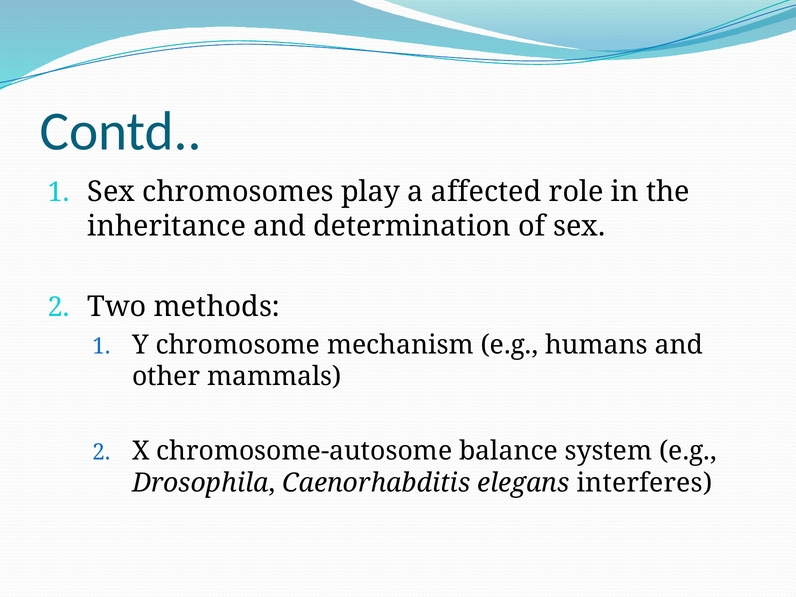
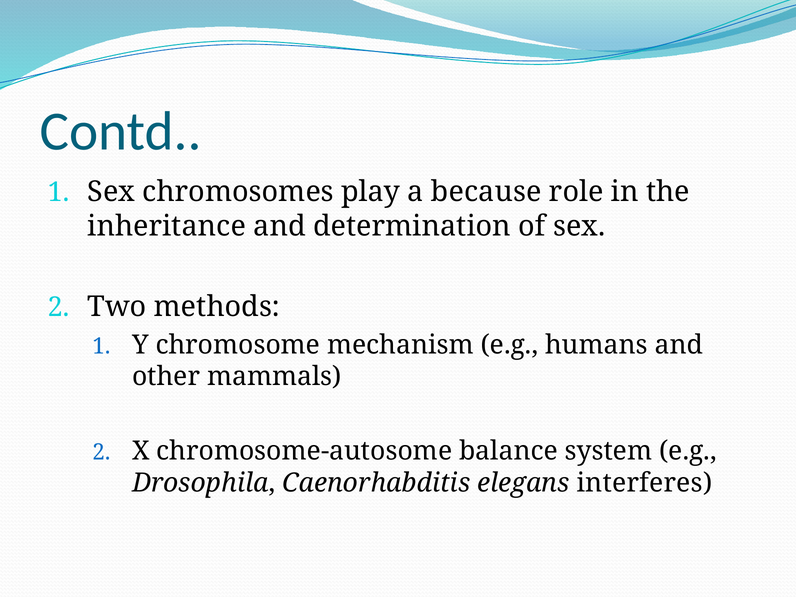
affected: affected -> because (486, 192)
